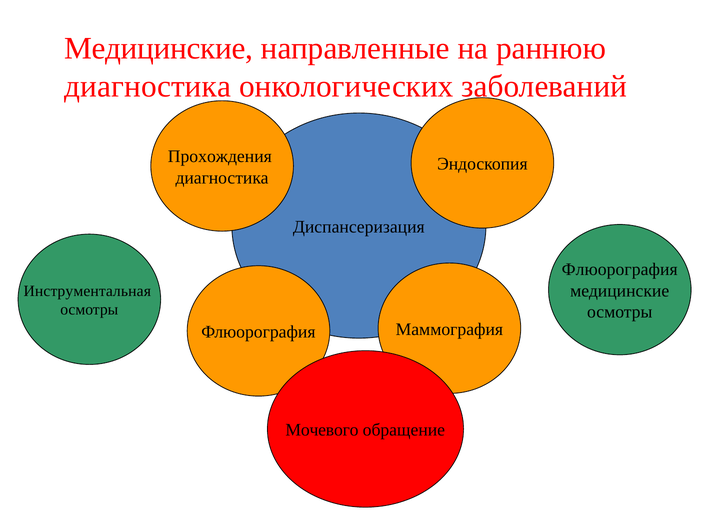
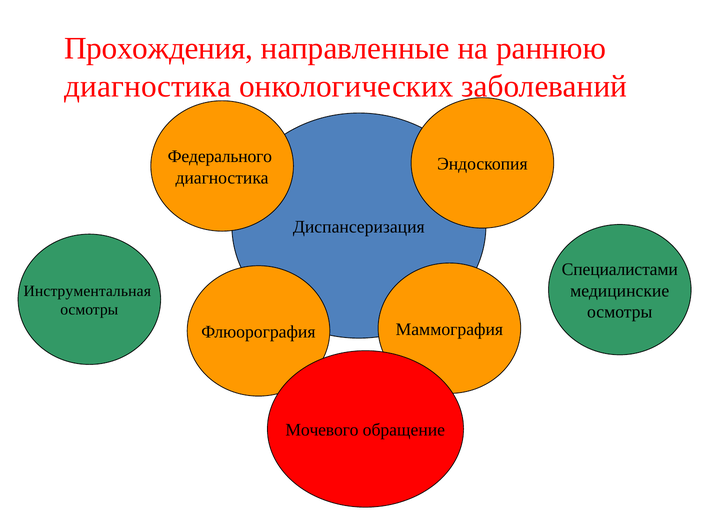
Медицинские: Медицинские -> Прохождения (159, 49)
Прохождения: Прохождения -> Федерального (220, 157)
Флюорография: Флюорография -> Специалистами (620, 270)
